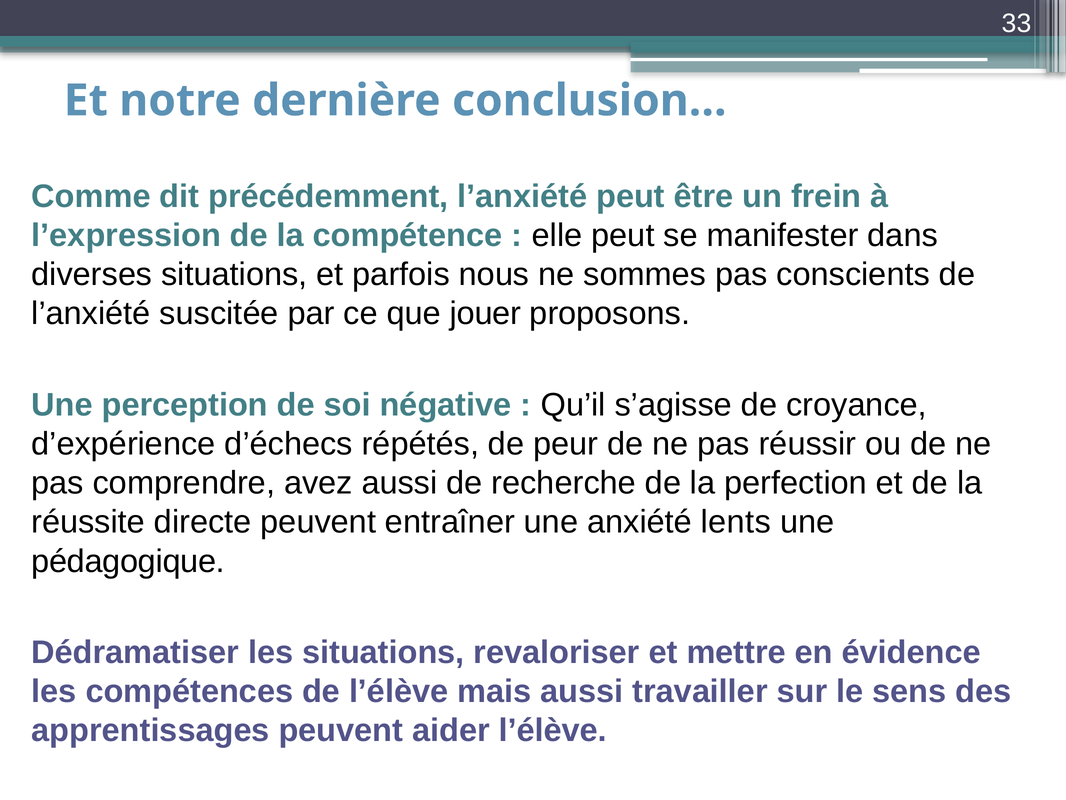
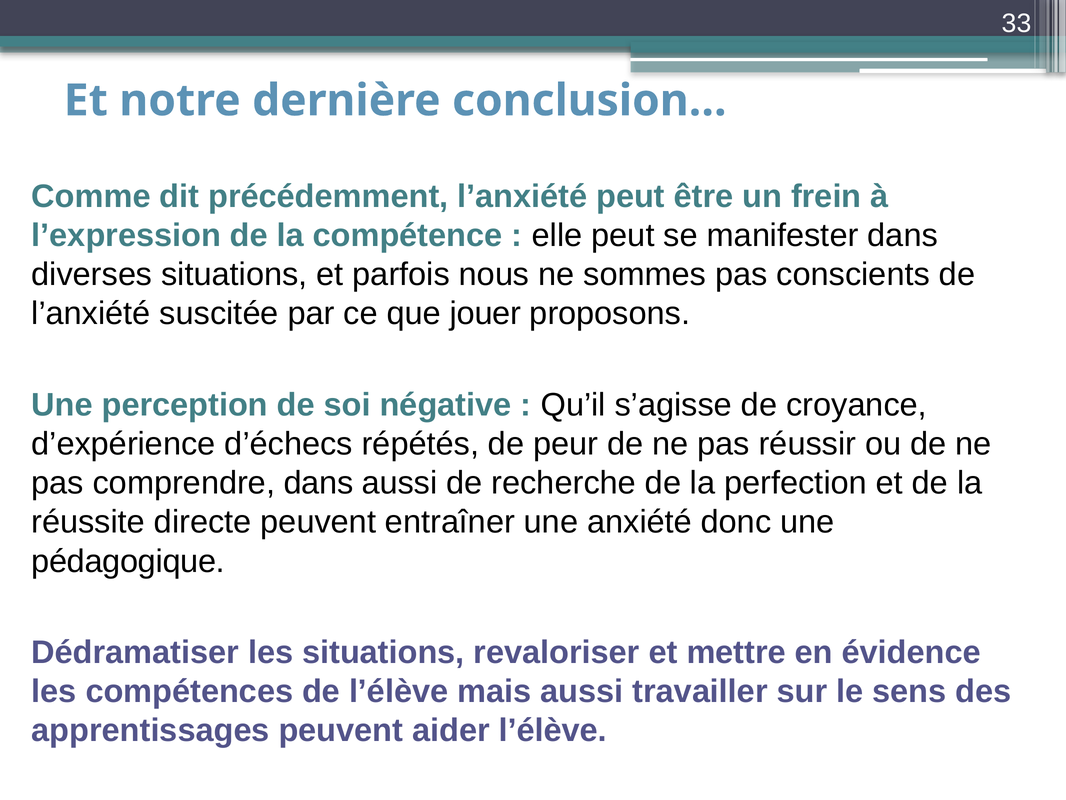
comprendre avez: avez -> dans (318, 483)
lents: lents -> donc (736, 522)
